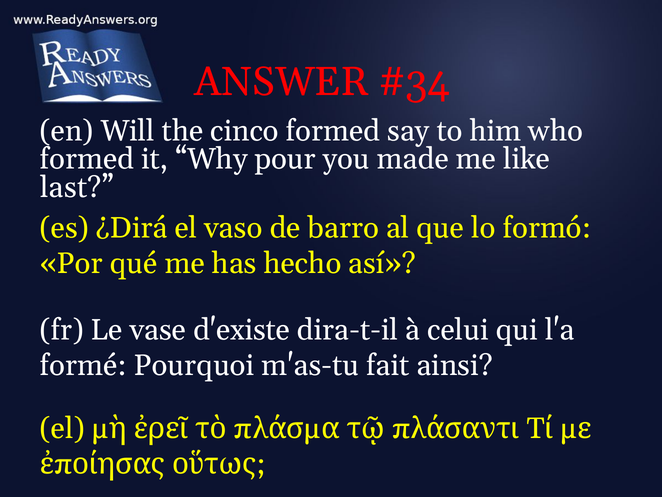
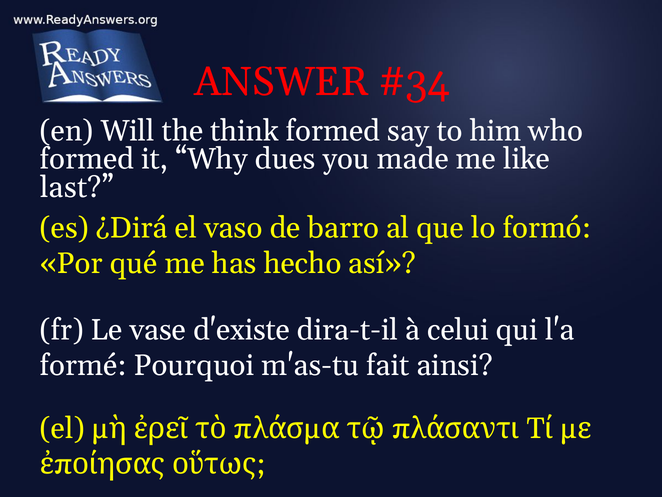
cinco: cinco -> think (245, 131)
pour: pour -> dues (285, 159)
